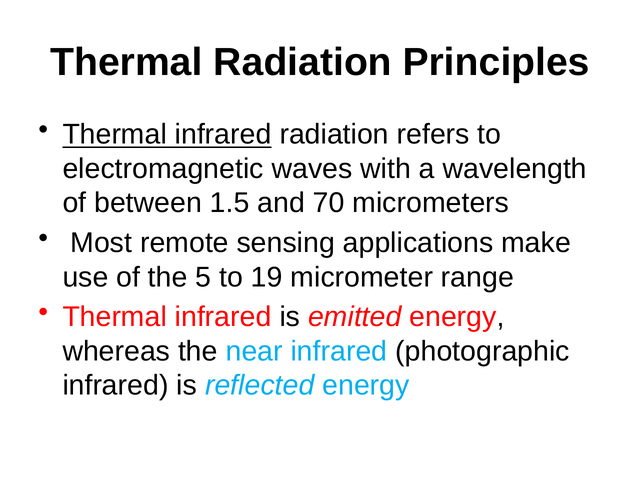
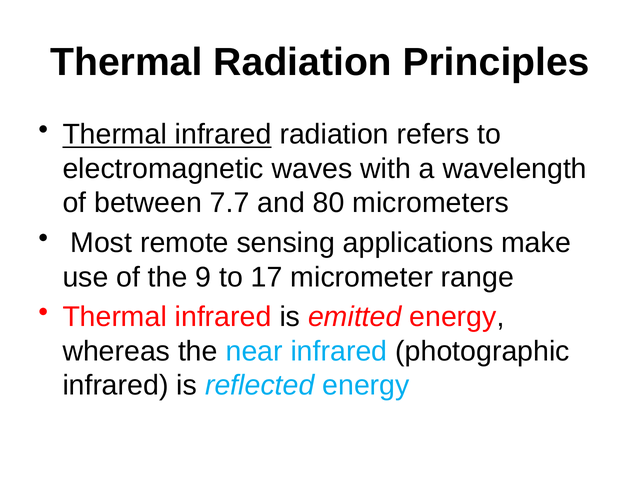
1.5: 1.5 -> 7.7 (230, 203)
70: 70 -> 80 (329, 203)
5: 5 -> 9 (203, 277)
19: 19 -> 17 (267, 277)
